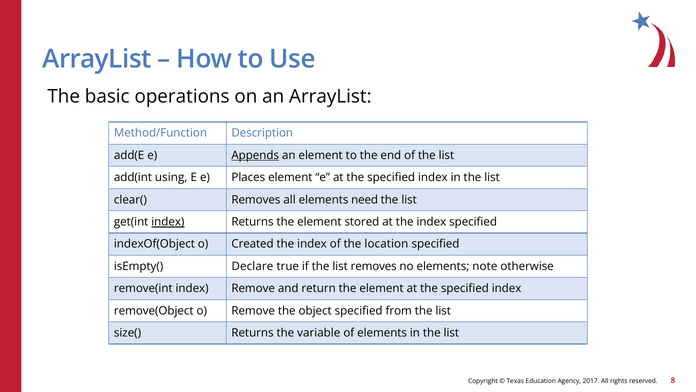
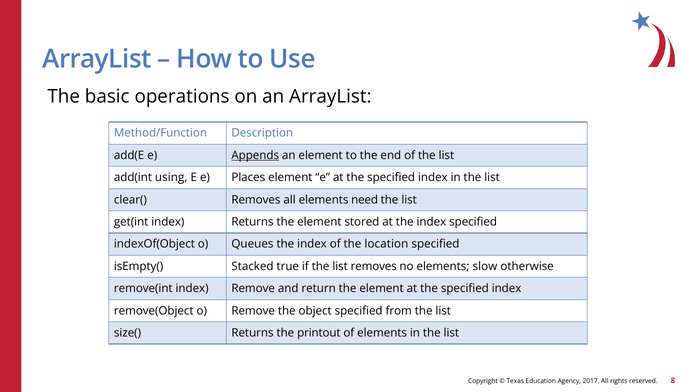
index underline: present -> none (168, 222)
Created: Created -> Queues (252, 244)
Declare: Declare -> Stacked (252, 266)
note: note -> slow (485, 266)
variable: variable -> printout (319, 333)
